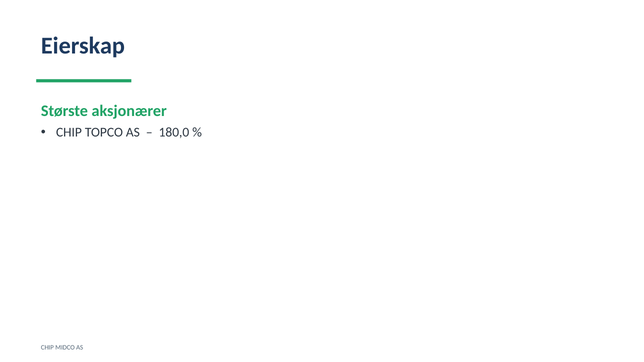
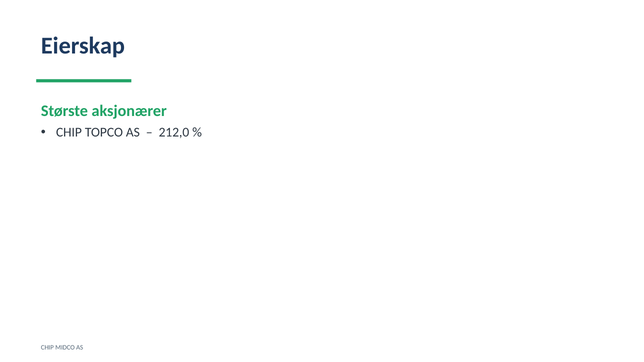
180,0: 180,0 -> 212,0 (174, 132)
